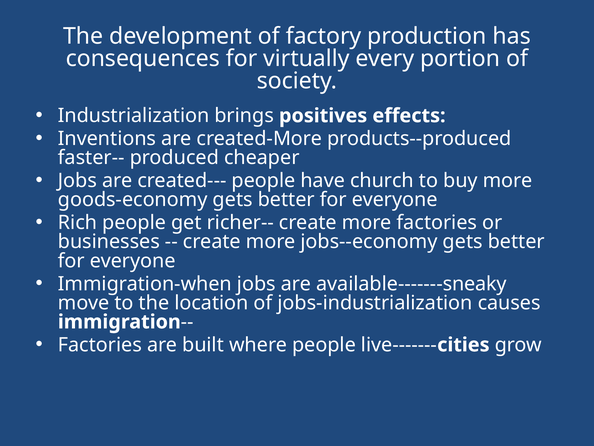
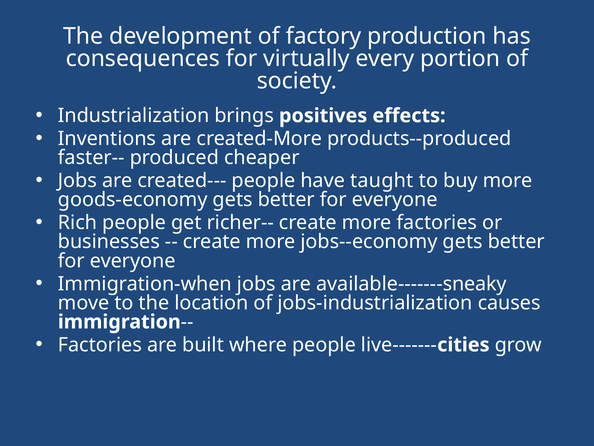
church: church -> taught (382, 181)
